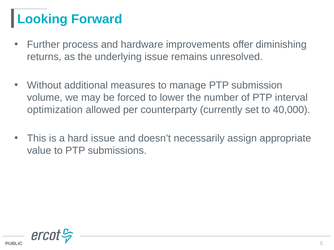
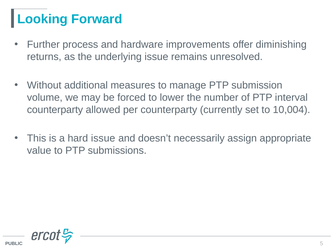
optimization: optimization -> counterparty (55, 110)
40,000: 40,000 -> 10,004 (292, 110)
